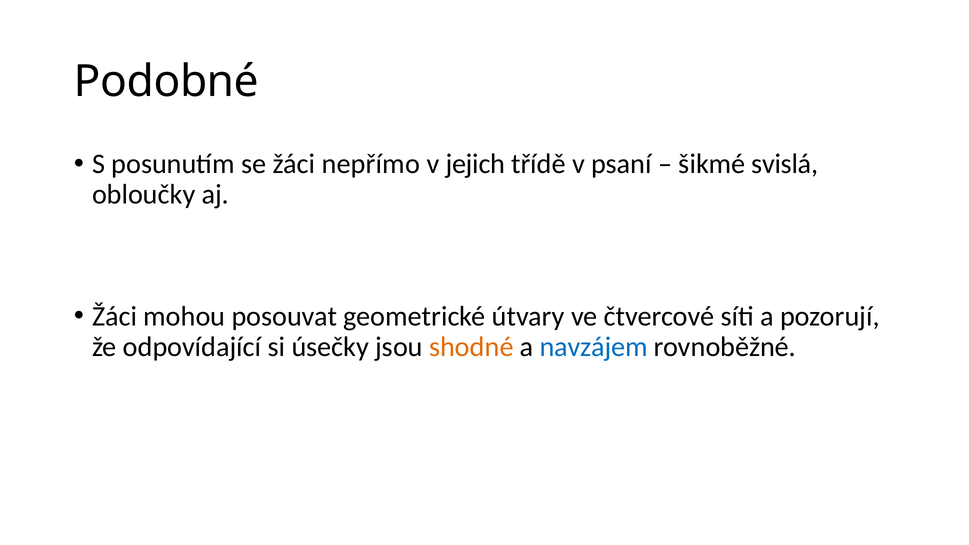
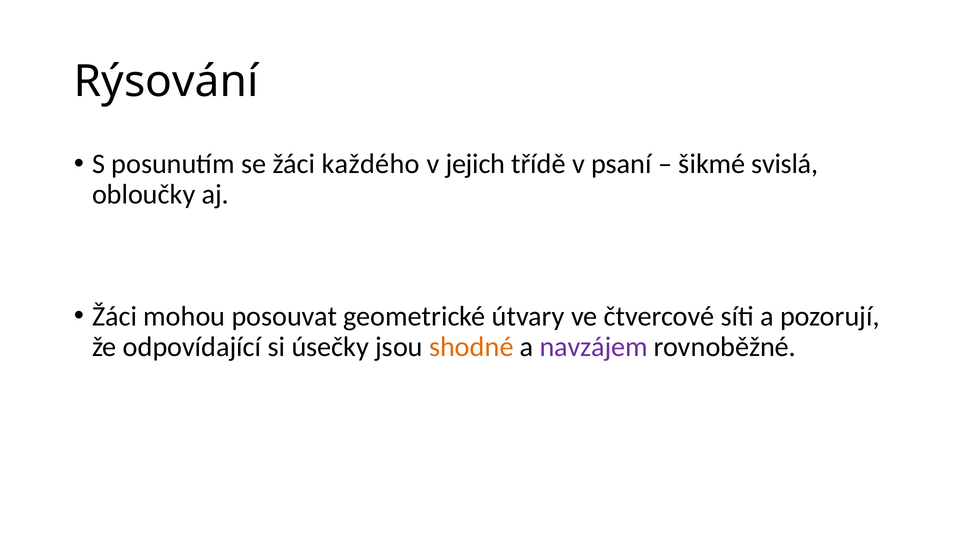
Podobné: Podobné -> Rýsování (166, 81)
nepřímo: nepřímo -> každého (371, 164)
navzájem colour: blue -> purple (594, 347)
